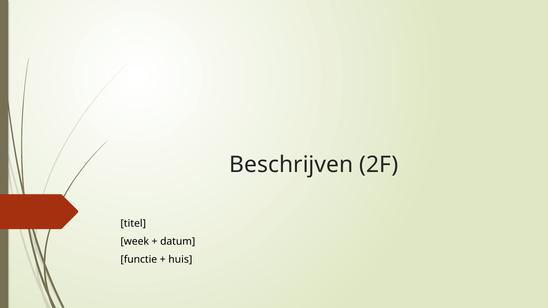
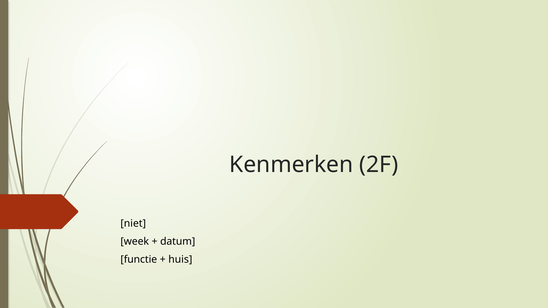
Beschrijven: Beschrijven -> Kenmerken (291, 165)
titel: titel -> niet (133, 224)
